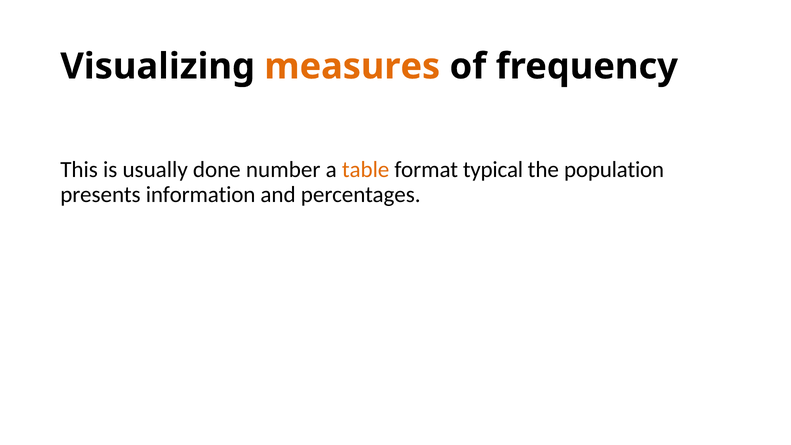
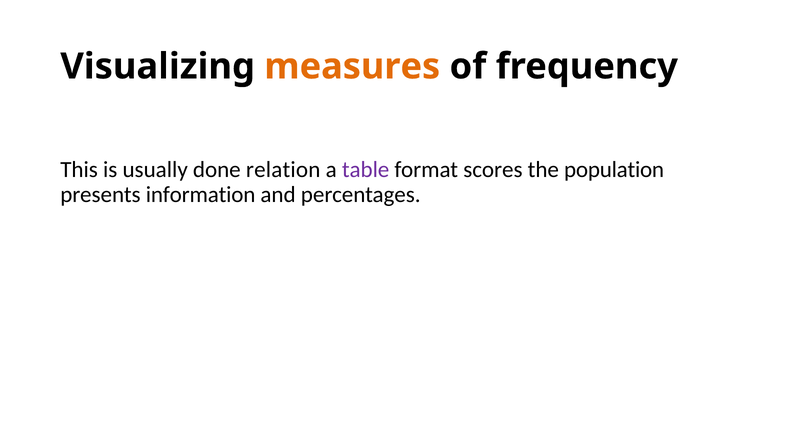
number: number -> relation (283, 170)
table colour: orange -> purple (366, 170)
typical: typical -> scores (493, 170)
